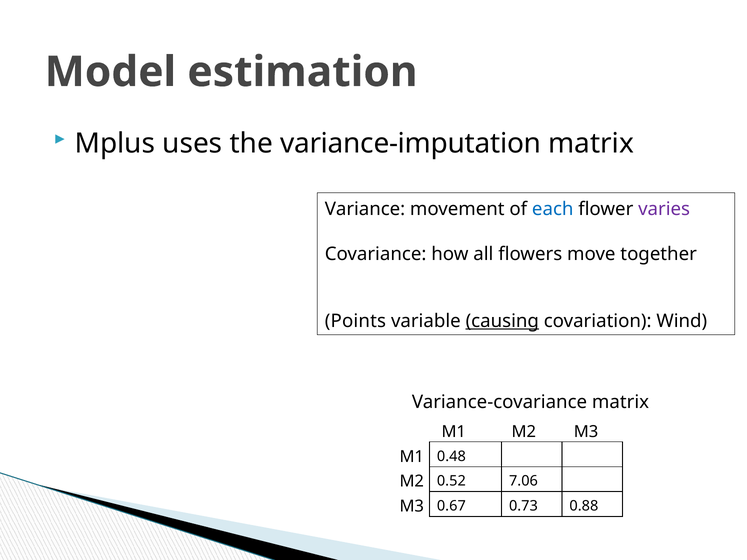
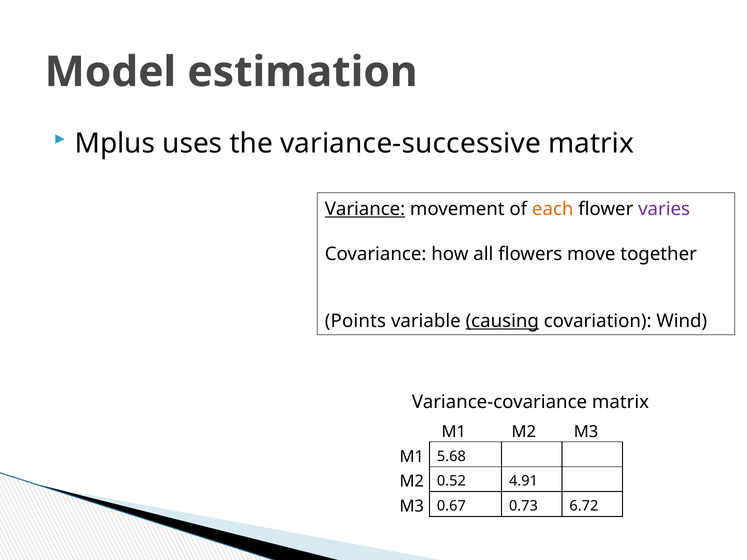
variance-imputation: variance-imputation -> variance-successive (410, 143)
Variance underline: none -> present (365, 209)
each colour: blue -> orange (553, 209)
0.48: 0.48 -> 5.68 (451, 456)
7.06: 7.06 -> 4.91 (523, 481)
0.88: 0.88 -> 6.72 (584, 506)
